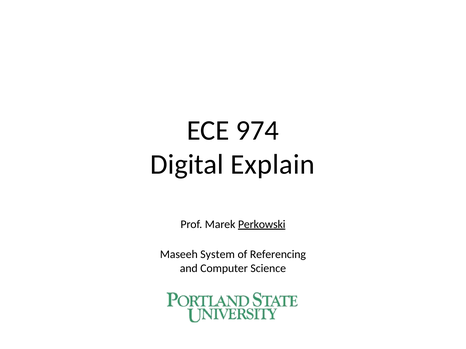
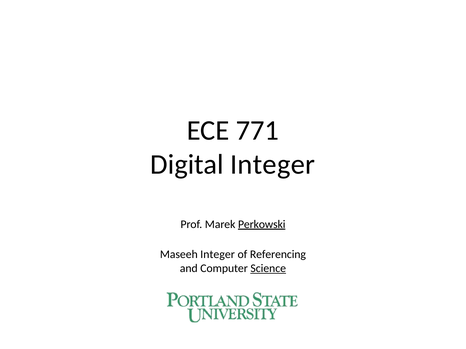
974: 974 -> 771 (257, 131)
Digital Explain: Explain -> Integer (273, 165)
Maseeh System: System -> Integer (218, 255)
Science underline: none -> present (268, 269)
